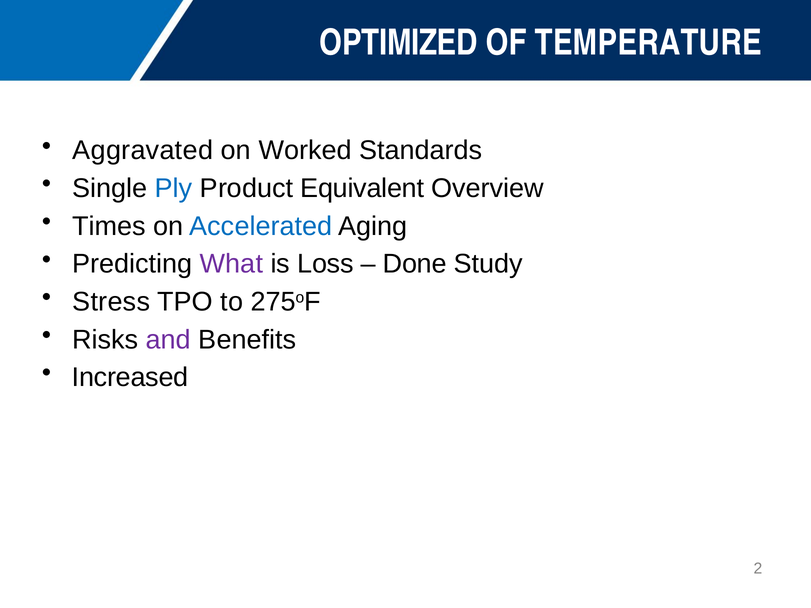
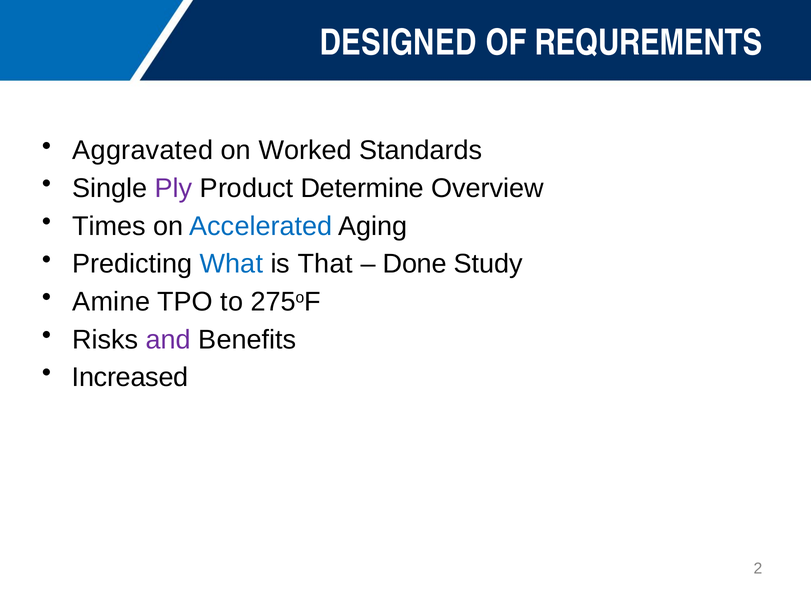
OPTIMIZED: OPTIMIZED -> DESIGNED (398, 43)
TEMPERATURE: TEMPERATURE -> REQUREMENTS (649, 43)
Ply colour: blue -> purple (174, 188)
Equivalent: Equivalent -> Determine (362, 188)
What colour: purple -> blue (231, 264)
Loss: Loss -> That (325, 264)
Stress: Stress -> Amine (111, 302)
